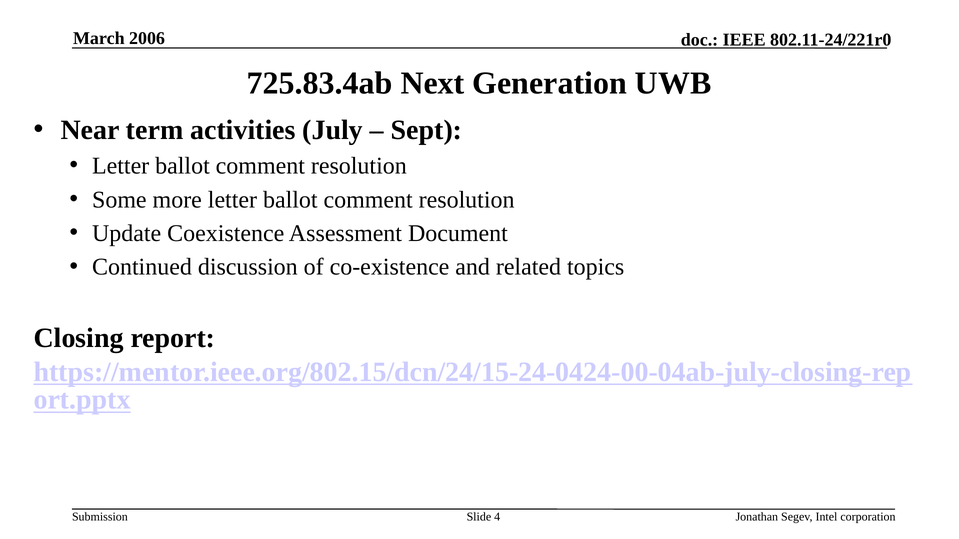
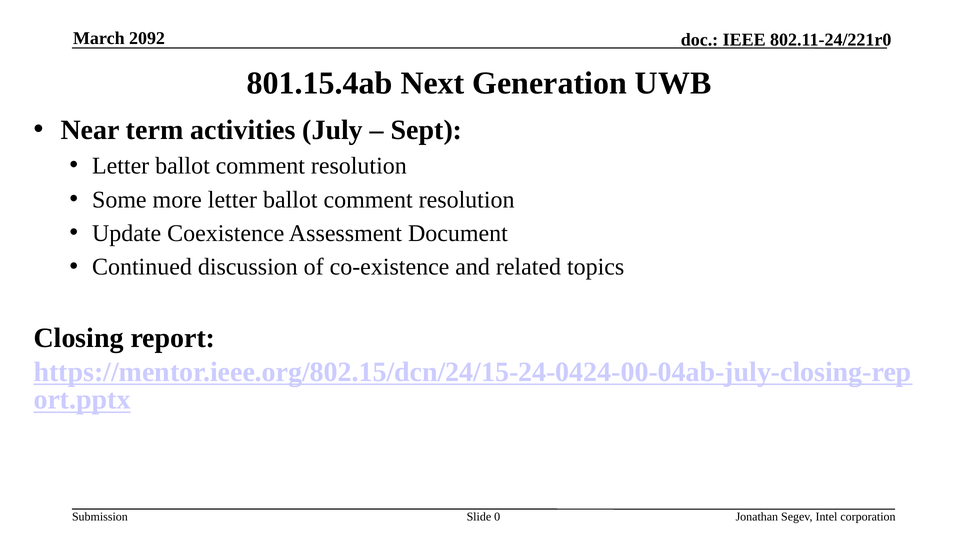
2006: 2006 -> 2092 (147, 38)
725.83.4ab: 725.83.4ab -> 801.15.4ab (320, 83)
4: 4 -> 0 (497, 517)
